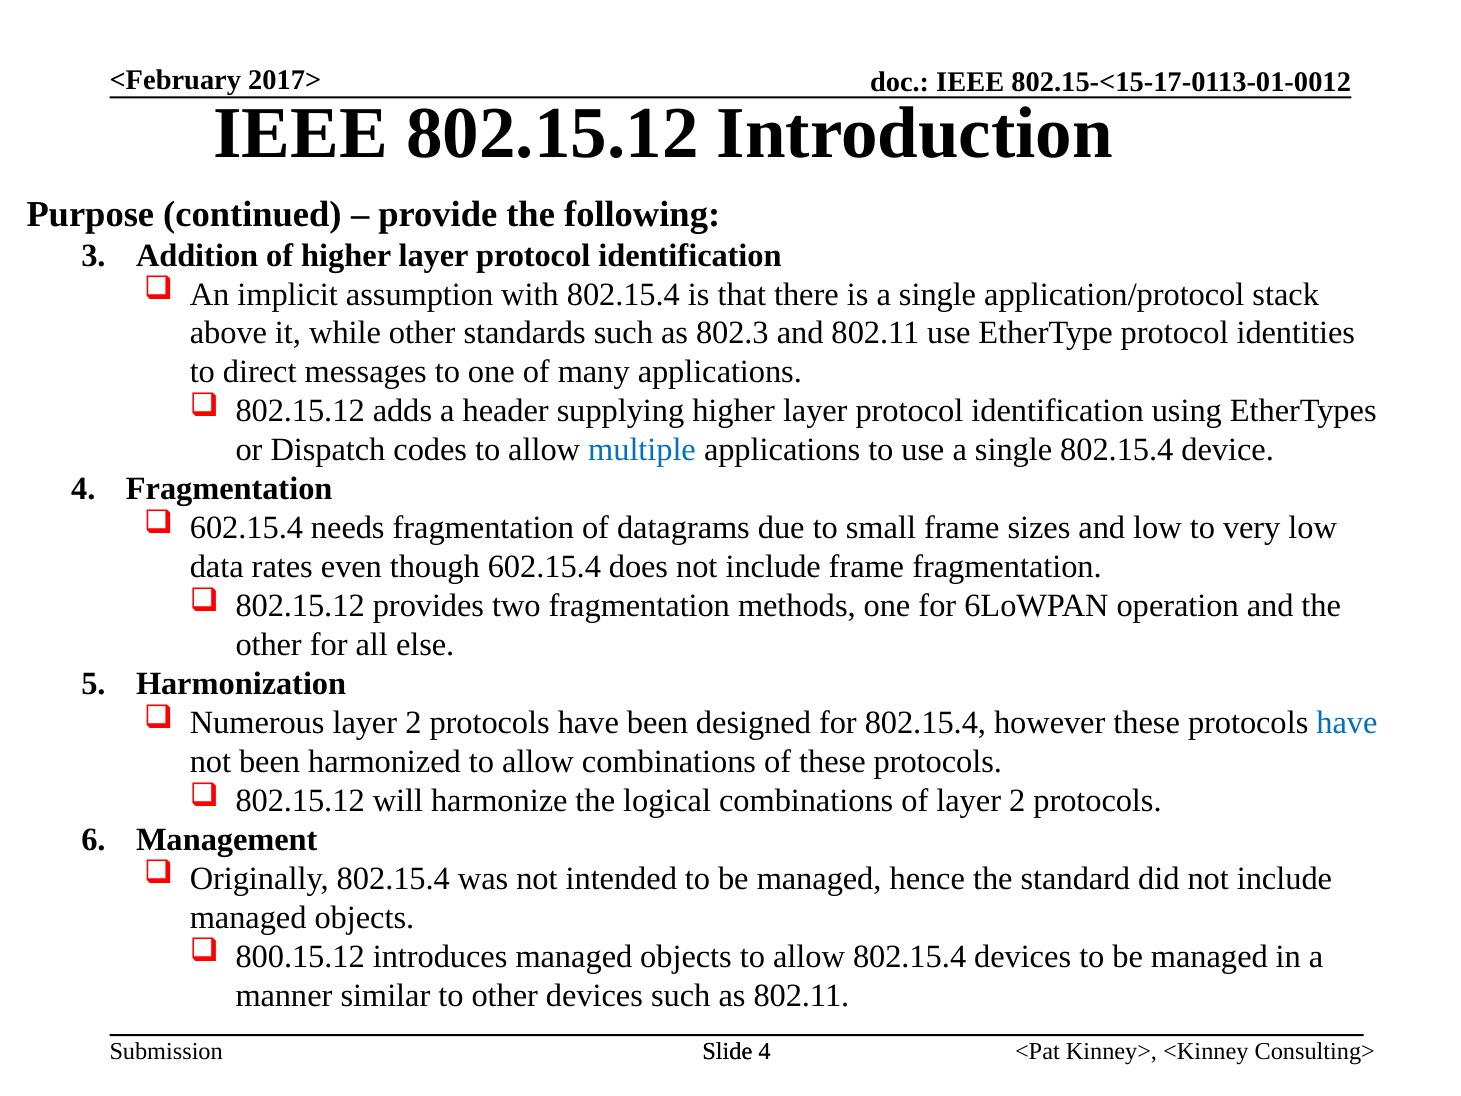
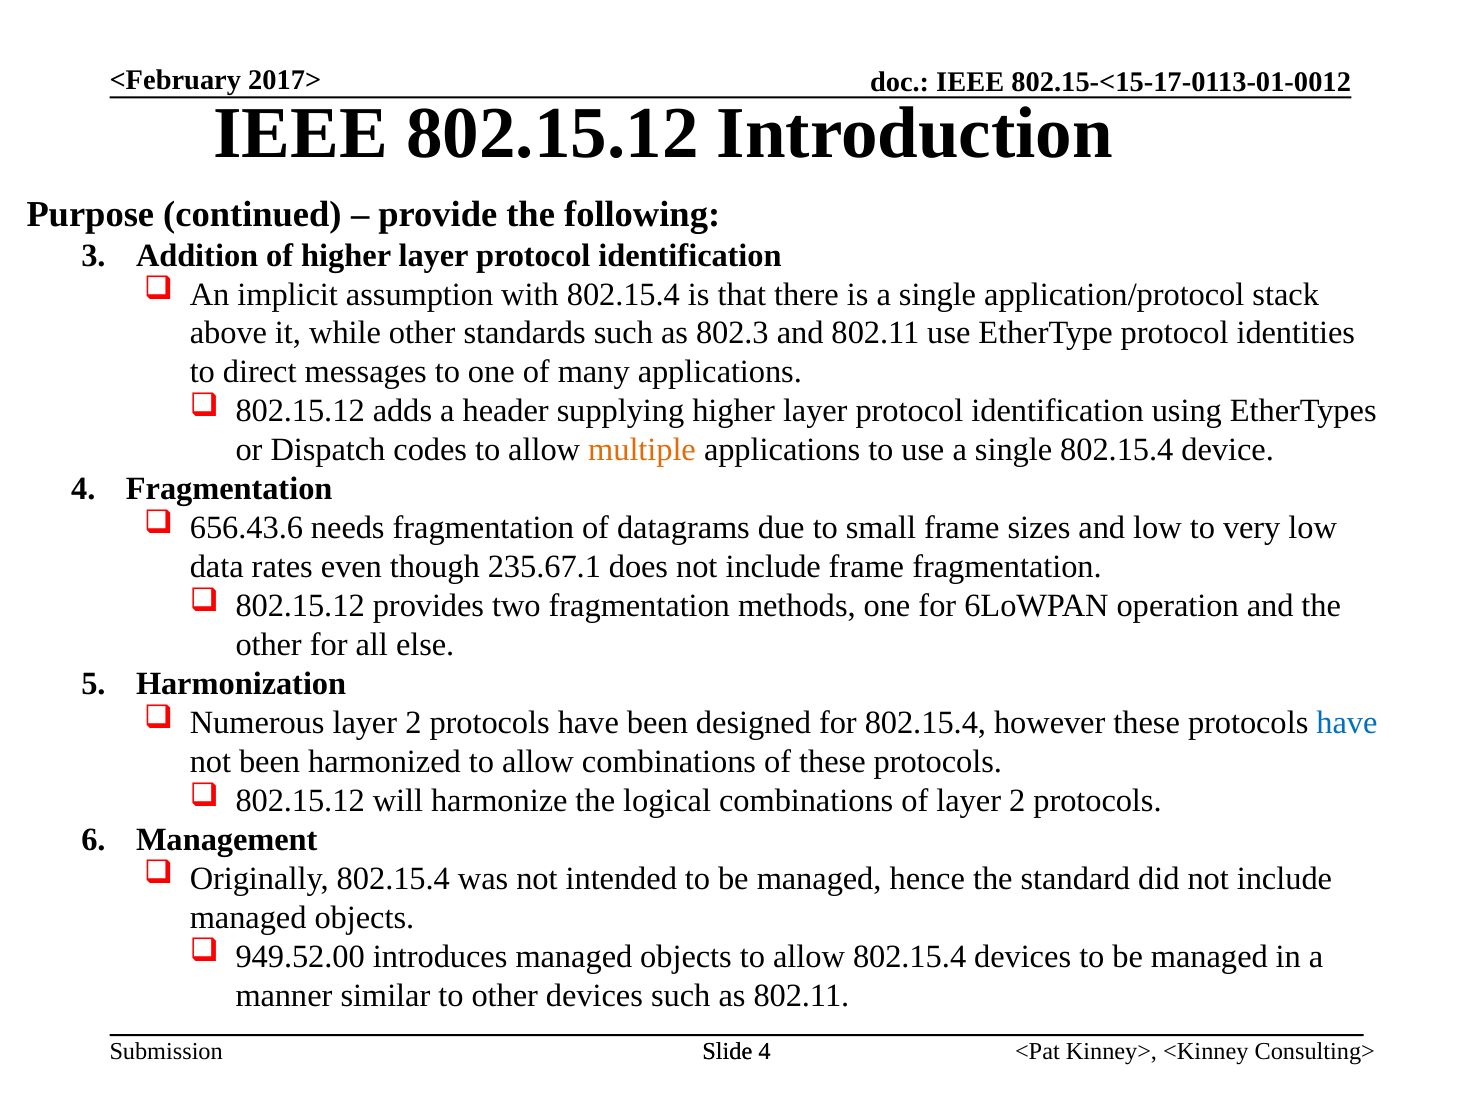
multiple colour: blue -> orange (642, 450)
602.15.4: 602.15.4 -> 656.43.6 (246, 528)
though 602.15.4: 602.15.4 -> 235.67.1 (544, 567)
800.15.12: 800.15.12 -> 949.52.00 (300, 956)
